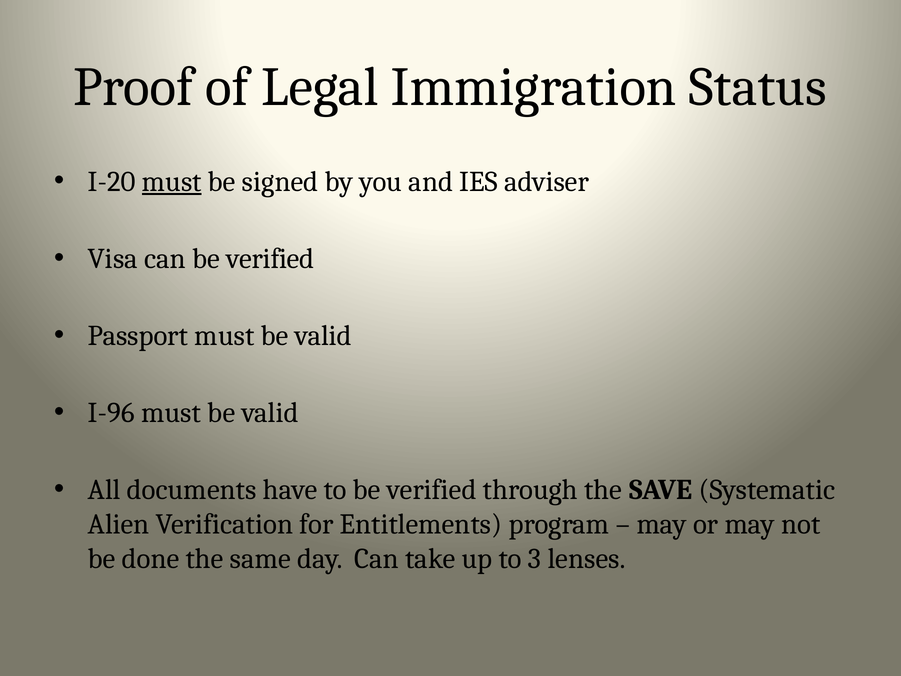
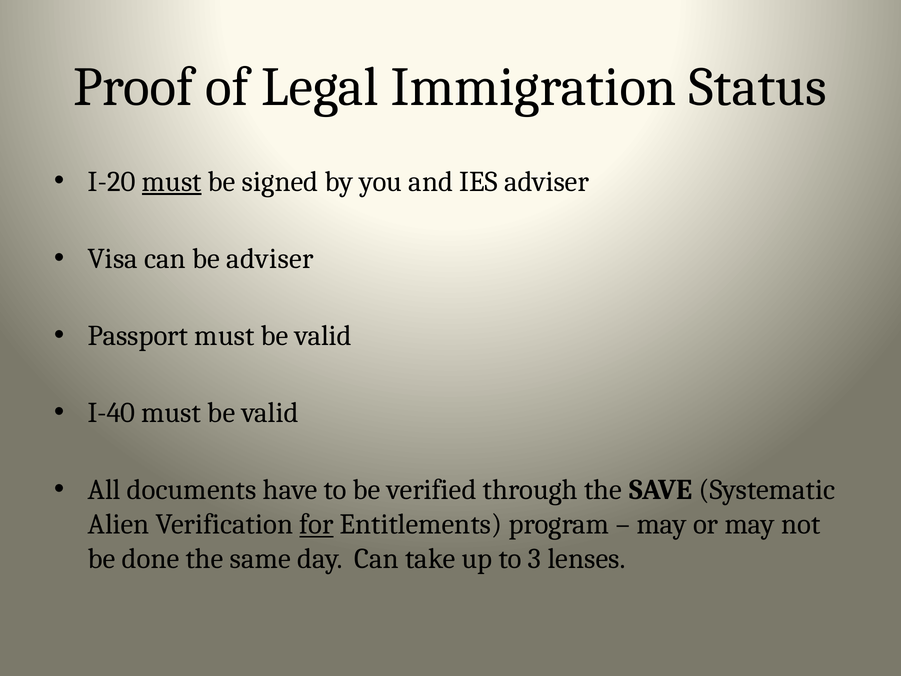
can be verified: verified -> adviser (270, 259)
I-96: I-96 -> I-40 (112, 413)
for underline: none -> present (316, 524)
